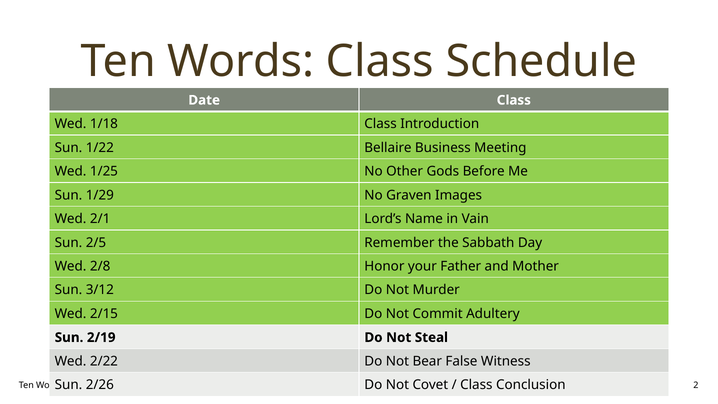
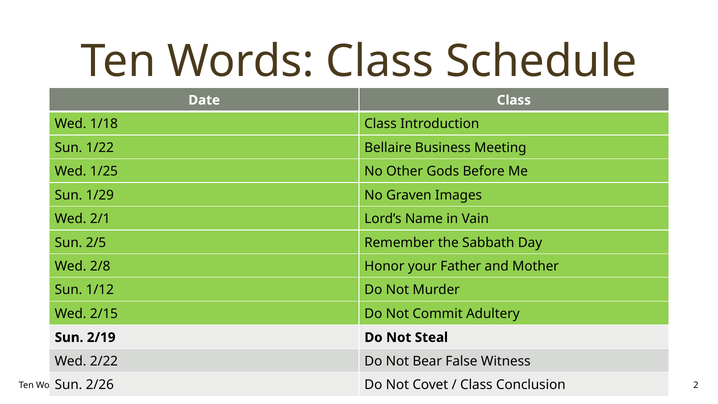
3/12: 3/12 -> 1/12 (100, 290)
